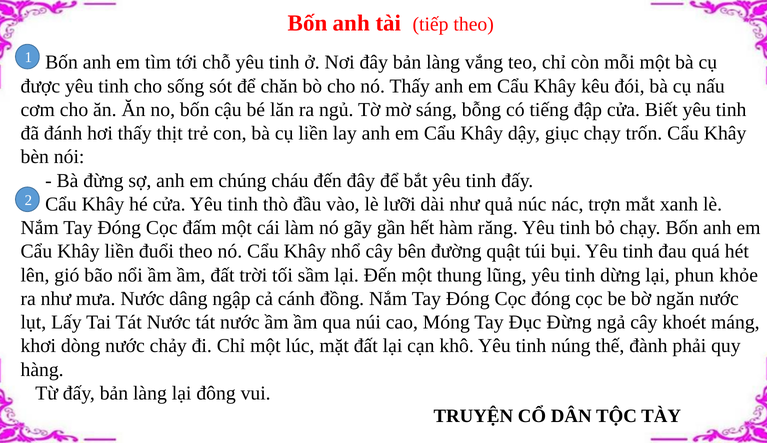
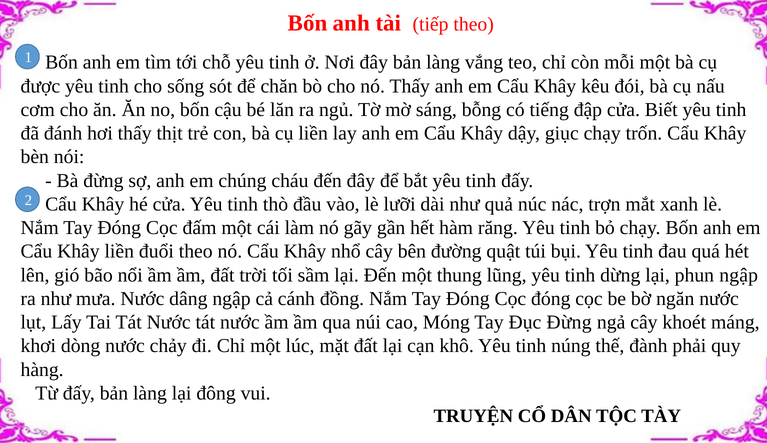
phun khỏe: khỏe -> ngập (739, 275)
